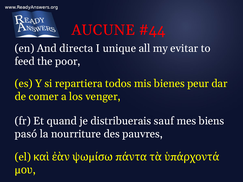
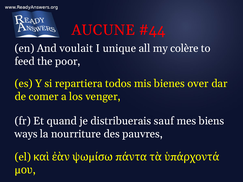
directa: directa -> voulait (76, 48)
evitar: evitar -> colère (184, 48)
peur: peur -> over (198, 84)
pasó: pasó -> ways (26, 134)
